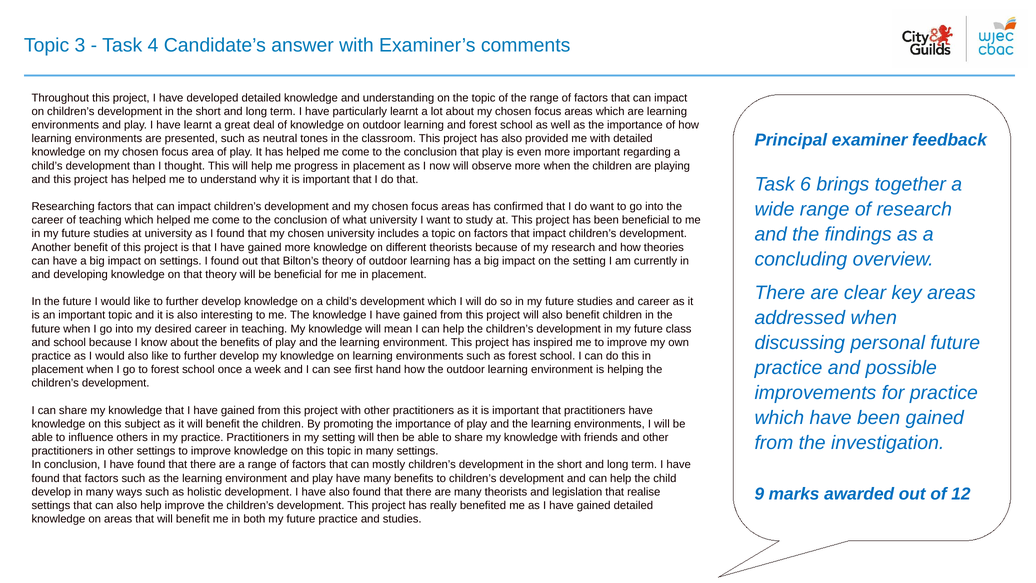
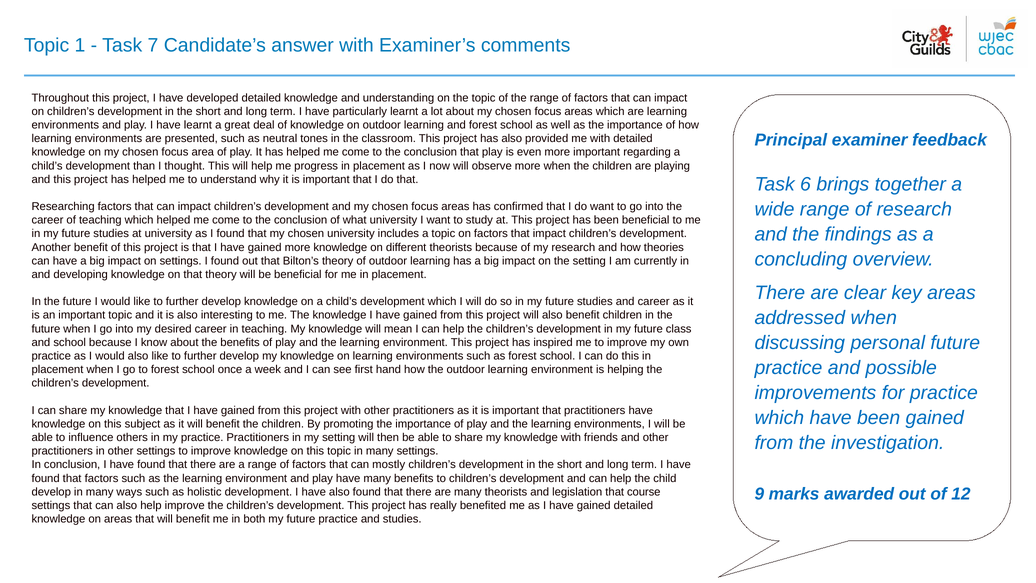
3: 3 -> 1 (80, 45)
4: 4 -> 7 (153, 45)
realise: realise -> course (644, 492)
